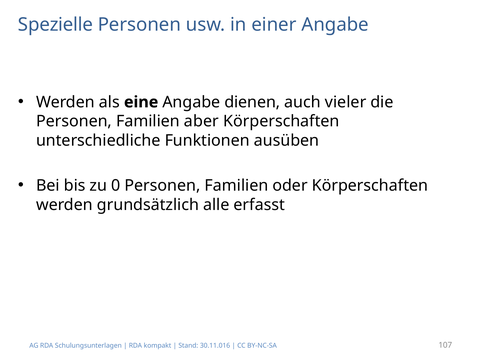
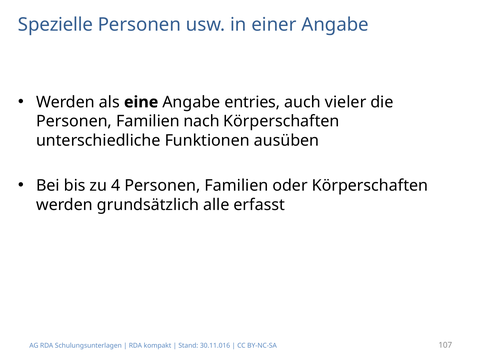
dienen: dienen -> entries (252, 102)
aber: aber -> nach (202, 121)
0: 0 -> 4 (116, 185)
